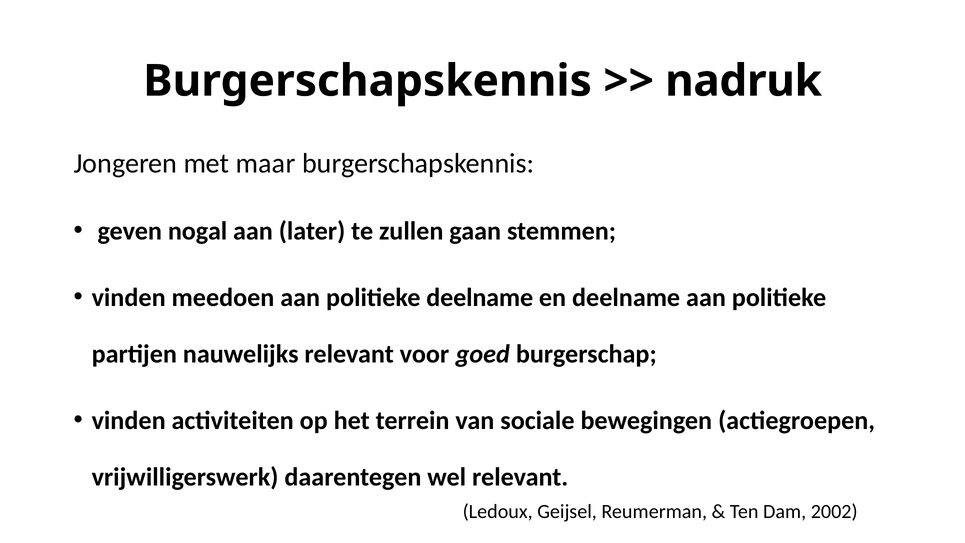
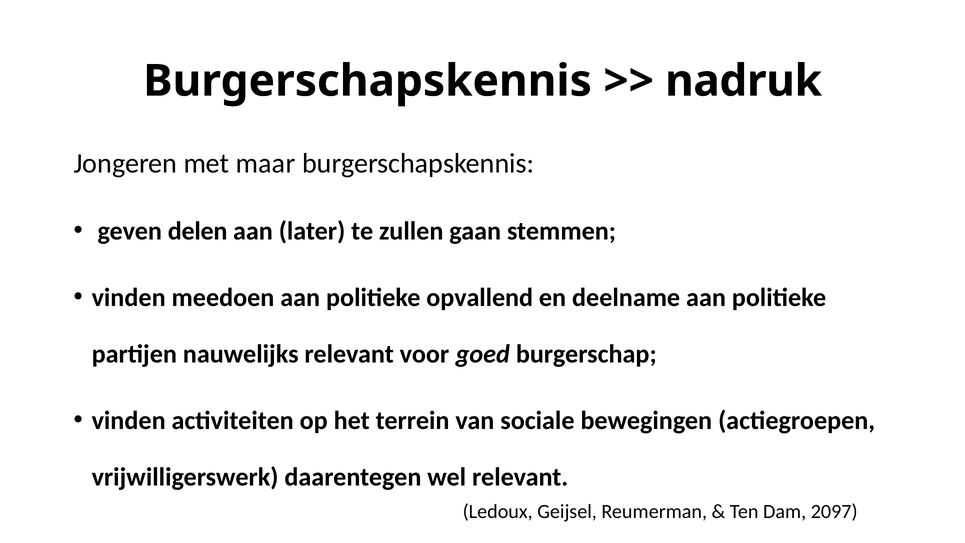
nogal: nogal -> delen (198, 231)
politieke deelname: deelname -> opvallend (480, 298)
2002: 2002 -> 2097 (834, 511)
